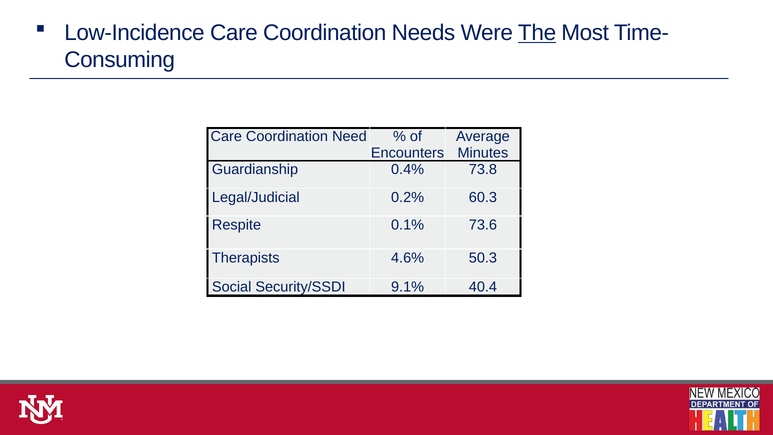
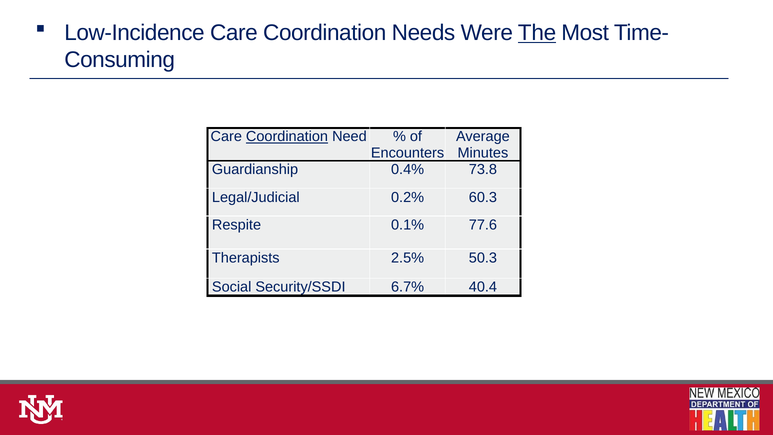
Coordination underline: none -> present (287, 137)
73.6: 73.6 -> 77.6 (483, 225)
4.6%: 4.6% -> 2.5% (408, 258)
9.1%: 9.1% -> 6.7% (408, 287)
